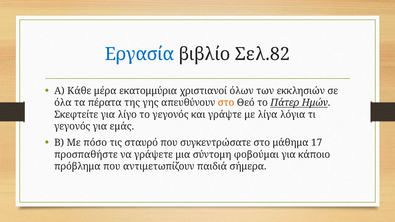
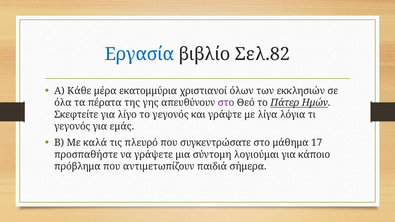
στο colour: orange -> purple (226, 103)
πόσο: πόσο -> καλά (95, 143)
σταυρό: σταυρό -> πλευρό (141, 143)
φοβούμαι: φοβούμαι -> λογιούμαι (256, 155)
